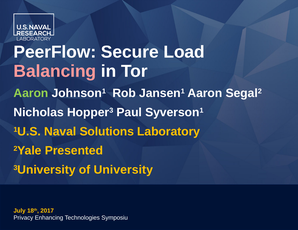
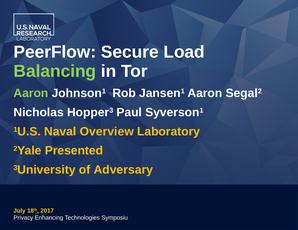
Balancing colour: pink -> light green (55, 71)
Solutions: Solutions -> Overview (107, 132)
University: University -> Adversary (123, 170)
